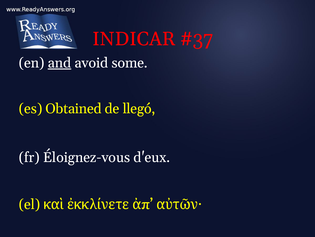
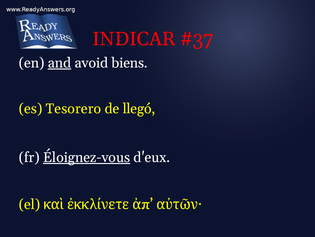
some: some -> biens (130, 63)
Obtained: Obtained -> Tesorero (73, 108)
Éloignez-vous underline: none -> present (87, 157)
